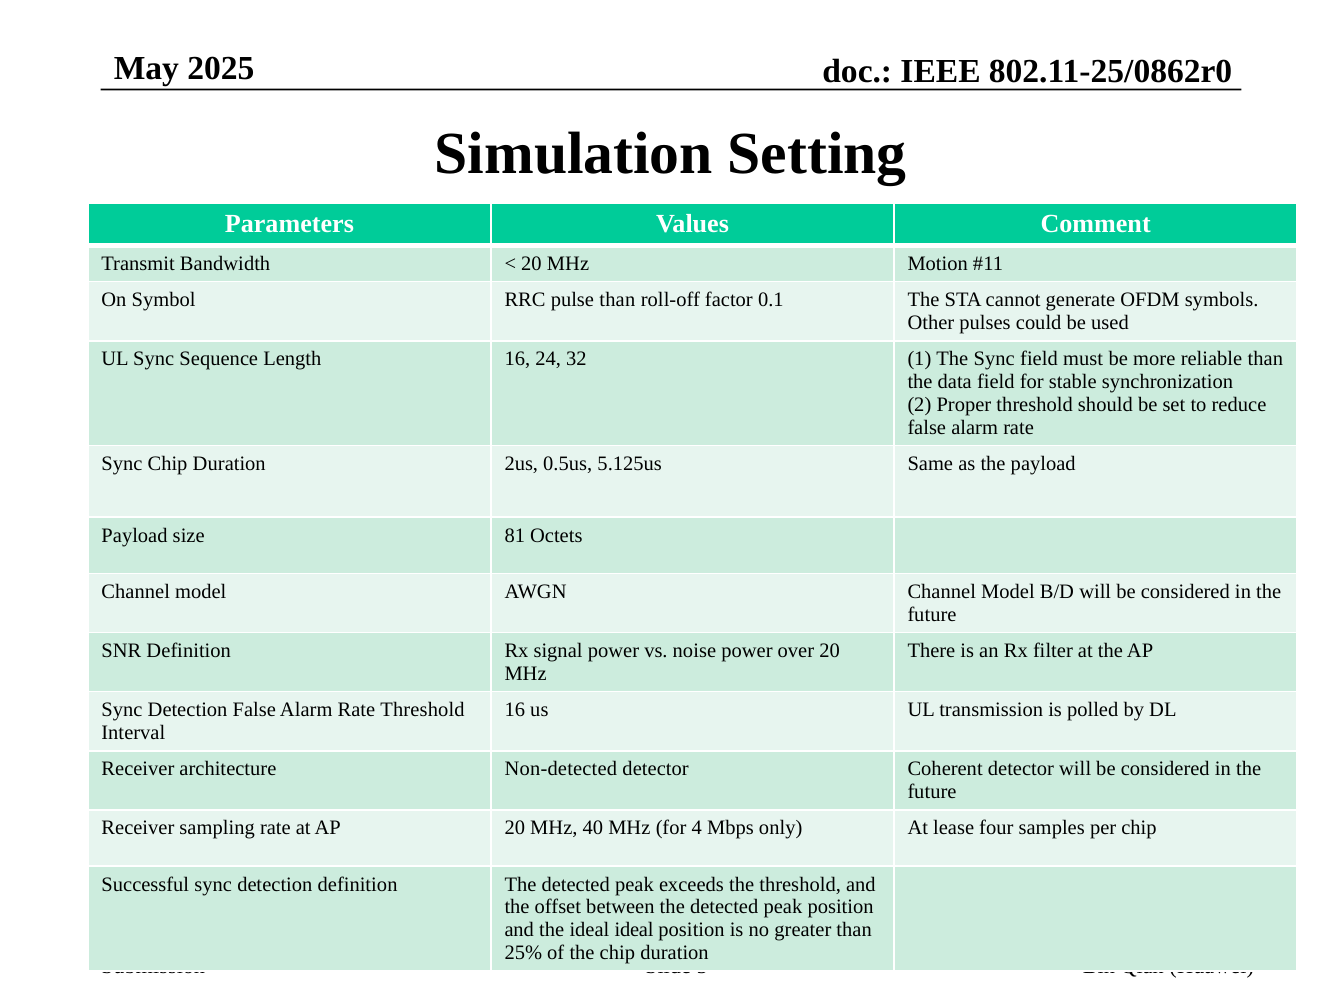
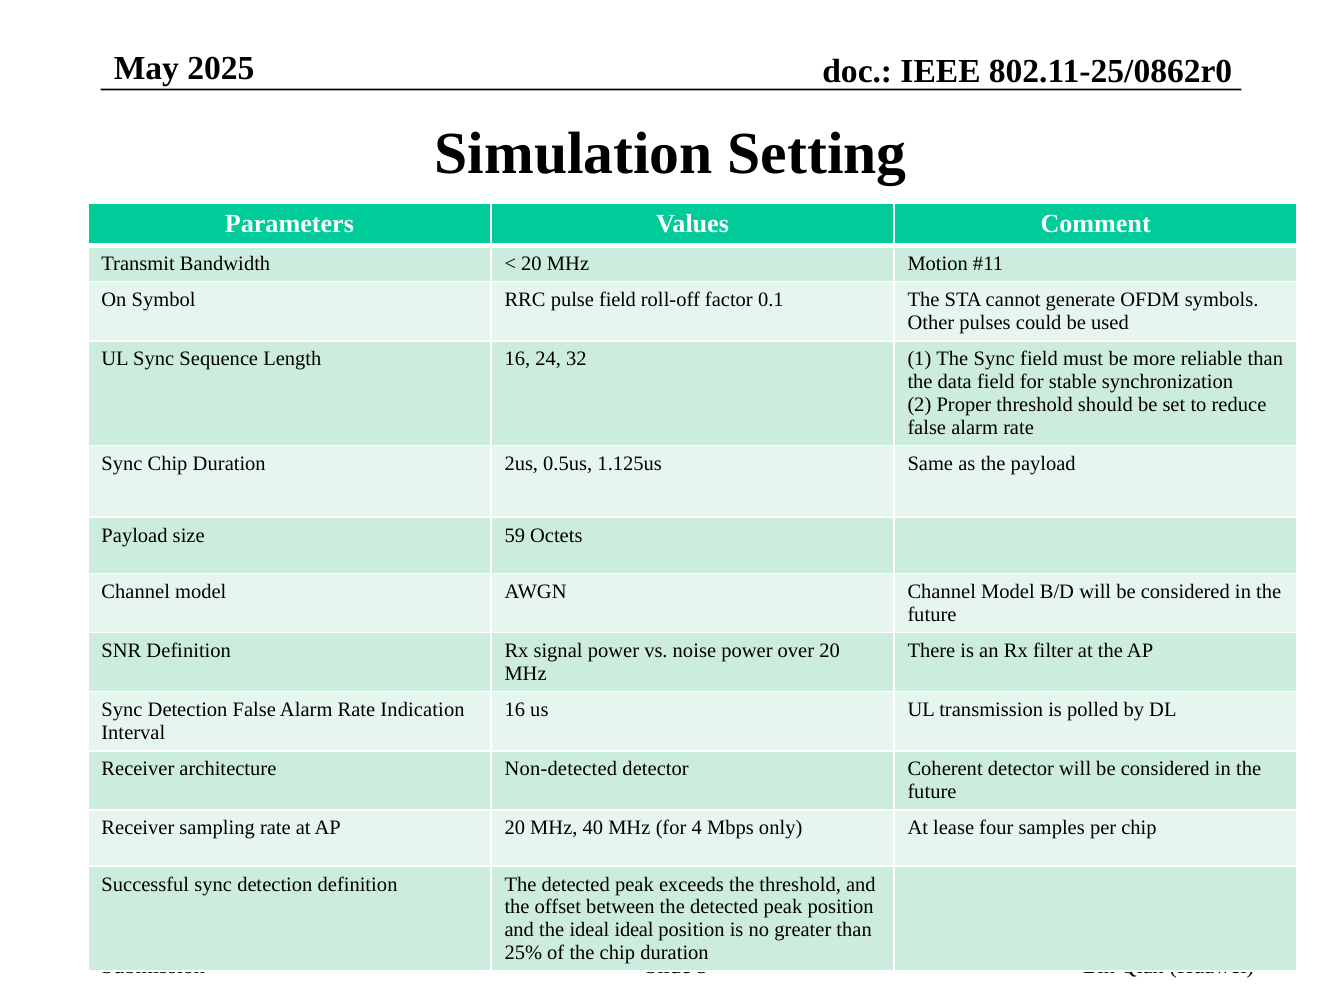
pulse than: than -> field (618, 300)
5.125us: 5.125us -> 1.125us (630, 464)
81: 81 -> 59 (515, 535)
Rate Threshold: Threshold -> Indication (423, 710)
